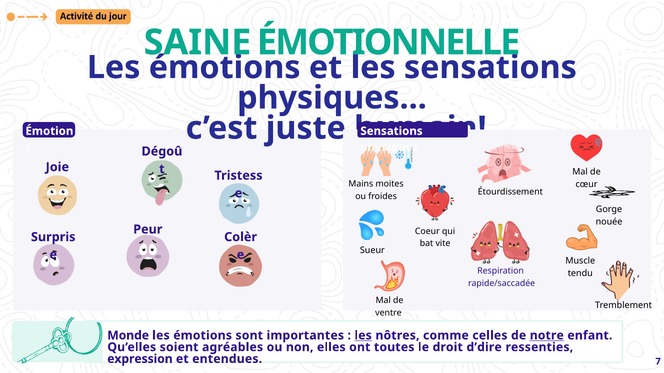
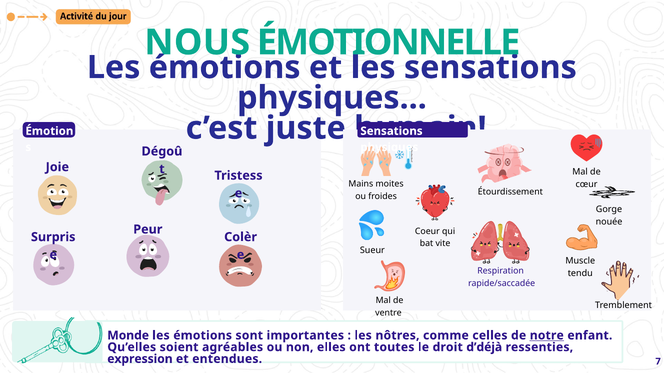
SAINE: SAINE -> NOUS (197, 43)
les underline: present -> none (363, 336)
d’dire: d’dire -> d’déjà (484, 348)
